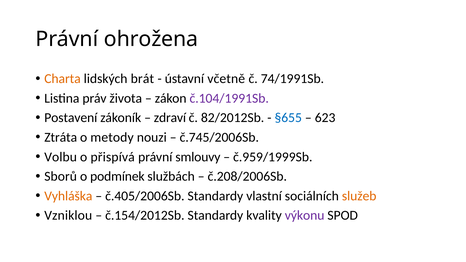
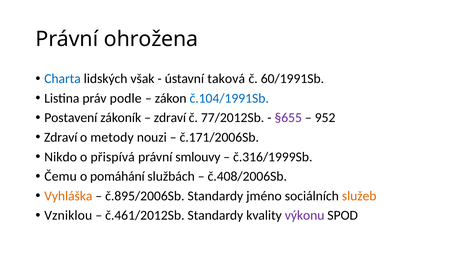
Charta colour: orange -> blue (63, 79)
brát: brát -> však (142, 79)
včetně: včetně -> taková (226, 79)
74/1991Sb: 74/1991Sb -> 60/1991Sb (292, 79)
života: života -> podle (126, 98)
č.104/1991Sb colour: purple -> blue (229, 98)
82/2012Sb: 82/2012Sb -> 77/2012Sb (233, 118)
§655 colour: blue -> purple (288, 118)
623: 623 -> 952 (325, 118)
Ztráta: Ztráta -> Zdraví (61, 137)
č.745/2006Sb: č.745/2006Sb -> č.171/2006Sb (219, 137)
Volbu: Volbu -> Nikdo (61, 157)
č.959/1999Sb: č.959/1999Sb -> č.316/1999Sb (273, 157)
Sborů: Sborů -> Čemu (61, 176)
podmínek: podmínek -> pomáhání (117, 176)
č.208/2006Sb: č.208/2006Sb -> č.408/2006Sb (247, 176)
č.405/2006Sb: č.405/2006Sb -> č.895/2006Sb (145, 196)
vlastní: vlastní -> jméno (264, 196)
č.154/2012Sb: č.154/2012Sb -> č.461/2012Sb (145, 216)
